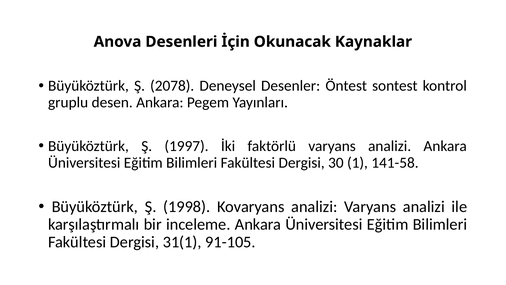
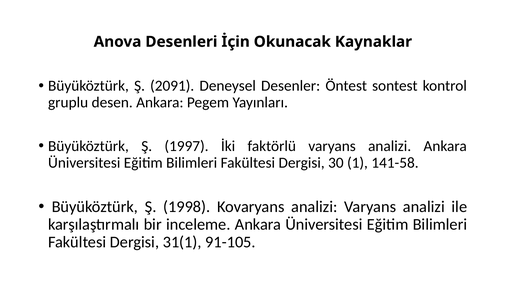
2078: 2078 -> 2091 (172, 86)
